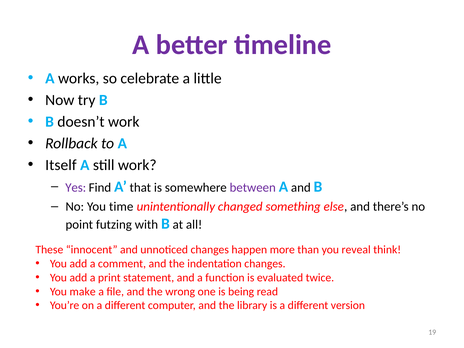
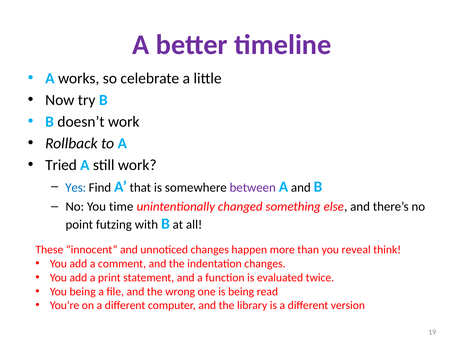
Itself: Itself -> Tried (61, 165)
Yes colour: purple -> blue (76, 188)
You make: make -> being (83, 292)
